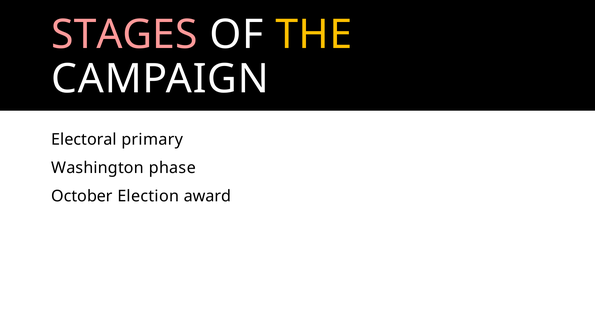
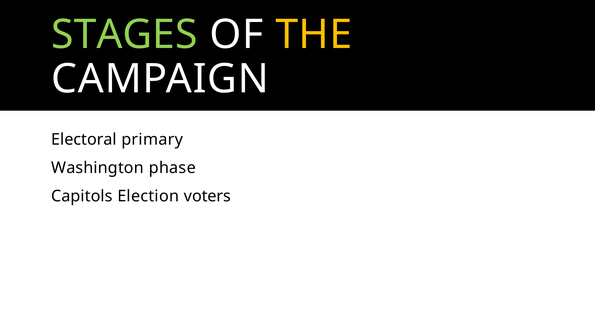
STAGES colour: pink -> light green (124, 35)
October: October -> Capitols (82, 196)
award: award -> voters (207, 196)
